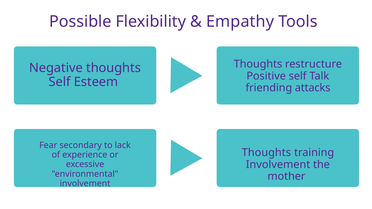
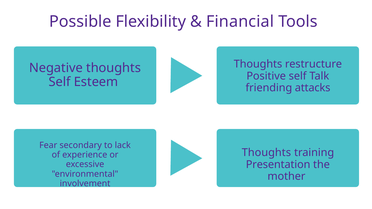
Empathy: Empathy -> Financial (240, 22)
Involvement: Involvement -> Presentation (278, 165)
